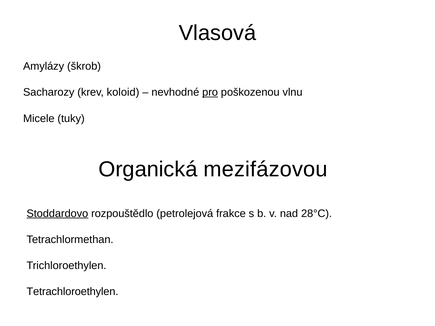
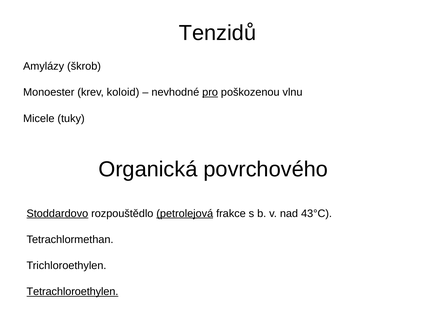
Vlasová: Vlasová -> Tenzidů (217, 33)
Sacharozy: Sacharozy -> Monoester (49, 92)
mezifázovou: mezifázovou -> povrchového (266, 170)
petrolejová underline: none -> present (185, 214)
28°C: 28°C -> 43°C (317, 214)
Tetrachloroethylen underline: none -> present (72, 292)
